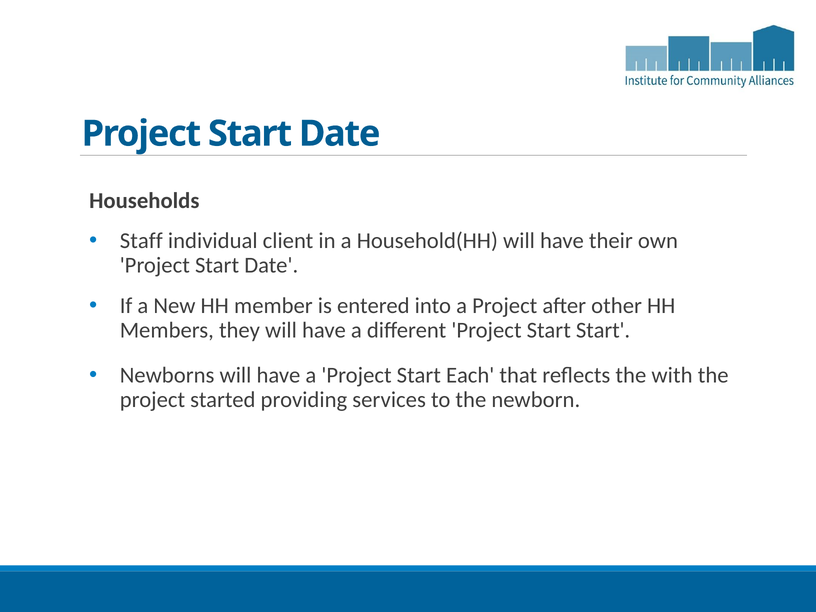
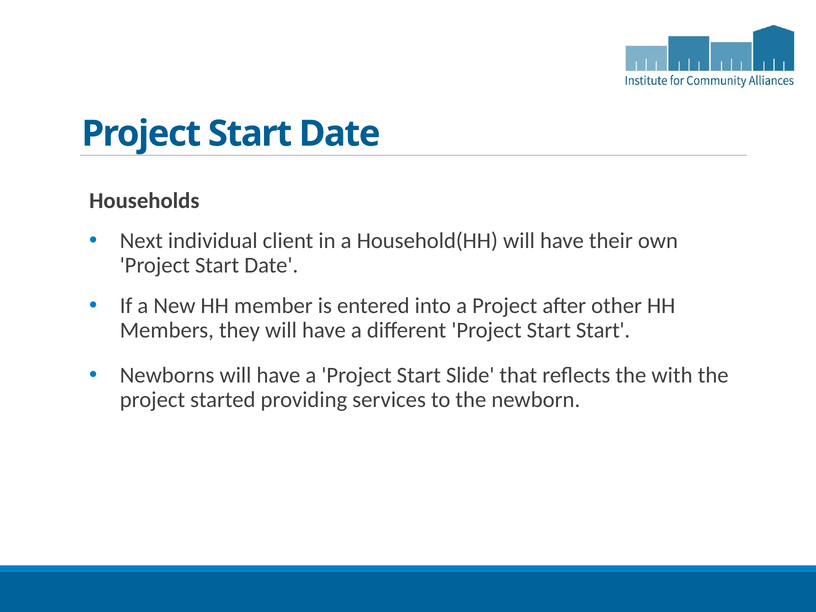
Staff: Staff -> Next (141, 241)
Each: Each -> Slide (470, 375)
